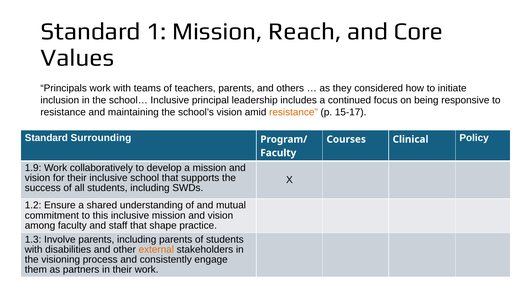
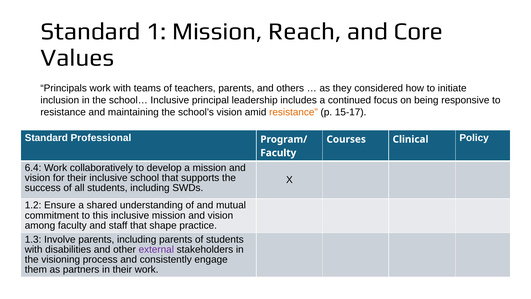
Surrounding: Surrounding -> Professional (101, 138)
1.9: 1.9 -> 6.4 (33, 168)
external colour: orange -> purple (156, 249)
